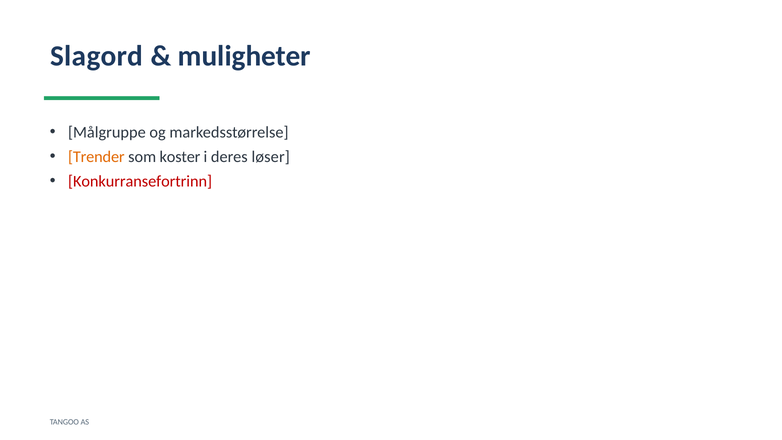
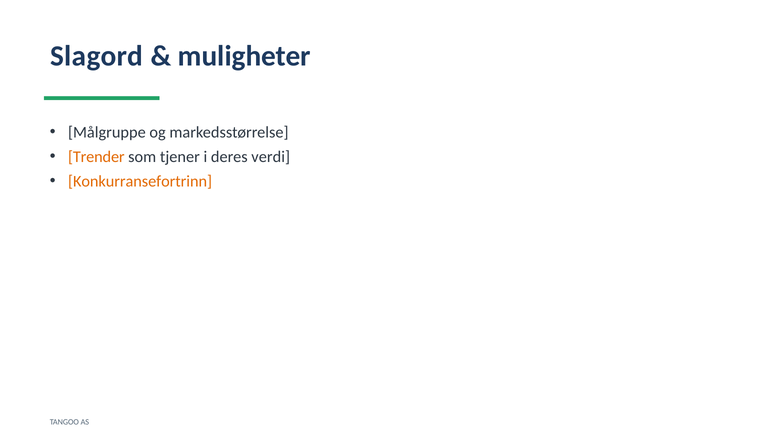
koster: koster -> tjener (180, 157)
løser: løser -> verdi (271, 157)
Konkurransefortrinn colour: red -> orange (140, 181)
